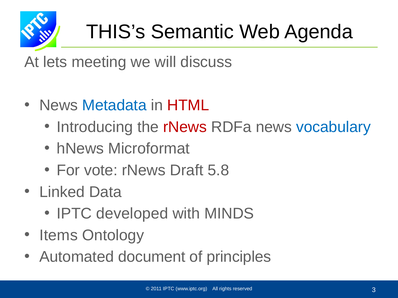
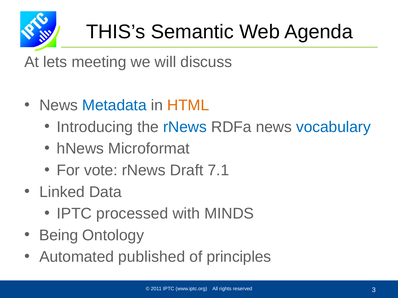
HTML colour: red -> orange (188, 105)
rNews colour: red -> blue (185, 127)
5.8: 5.8 -> 7.1 (218, 171)
developed: developed -> processed (132, 214)
Items: Items -> Being (59, 236)
document: document -> published (152, 257)
